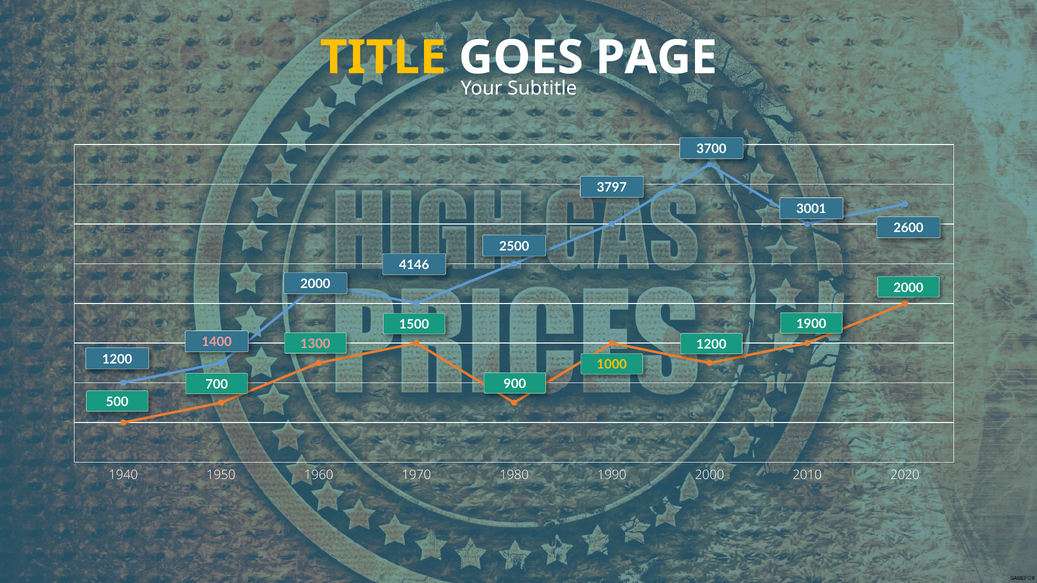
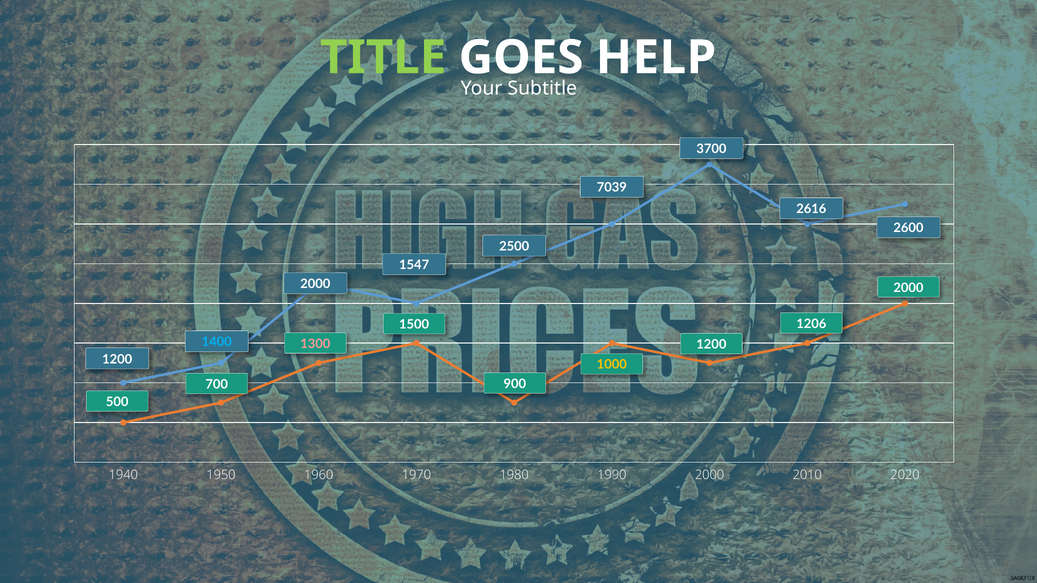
TITLE colour: yellow -> light green (383, 58)
PAGE: PAGE -> HELP (656, 58)
3797: 3797 -> 7039 (612, 188)
3001: 3001 -> 2616 (811, 209)
4146: 4146 -> 1547 (414, 265)
1900: 1900 -> 1206 (811, 324)
1400 colour: pink -> light blue (217, 342)
